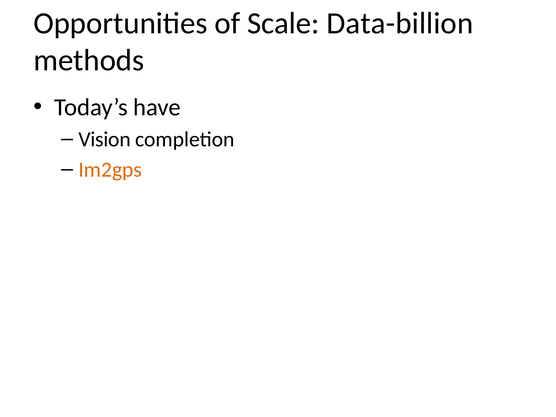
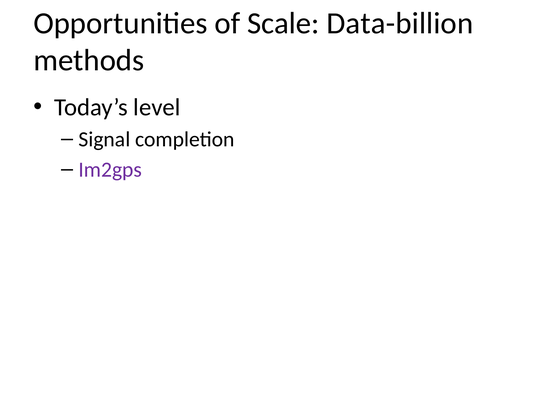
have: have -> level (157, 107)
Vision: Vision -> Signal (104, 139)
Im2gps colour: orange -> purple (110, 170)
